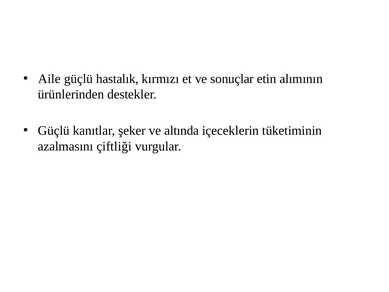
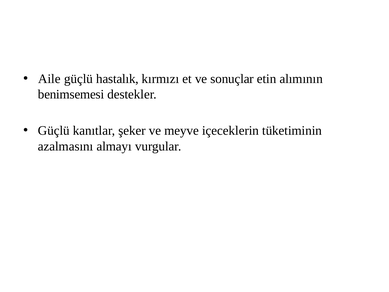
ürünlerinden: ürünlerinden -> benimsemesi (71, 94)
altında: altında -> meyve (182, 131)
çiftliği: çiftliği -> almayı (114, 146)
